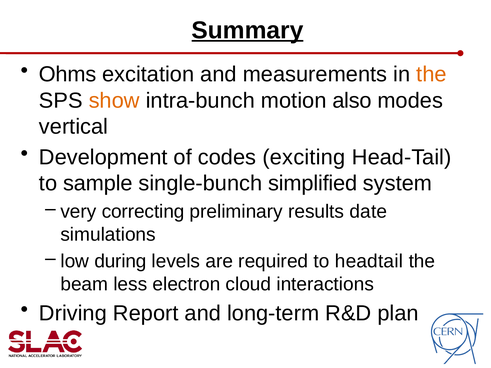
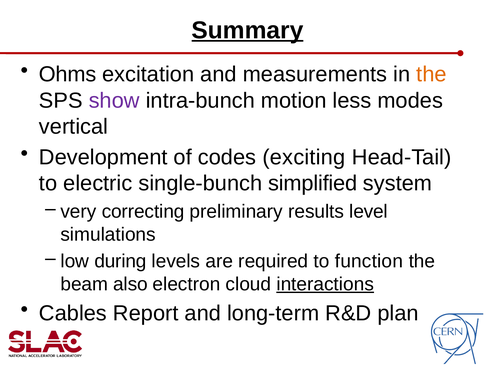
show colour: orange -> purple (114, 101)
also: also -> less (352, 101)
sample: sample -> electric (98, 183)
date: date -> level (369, 212)
headtail: headtail -> function (369, 261)
less: less -> also (130, 284)
interactions underline: none -> present (325, 284)
Driving: Driving -> Cables (73, 313)
